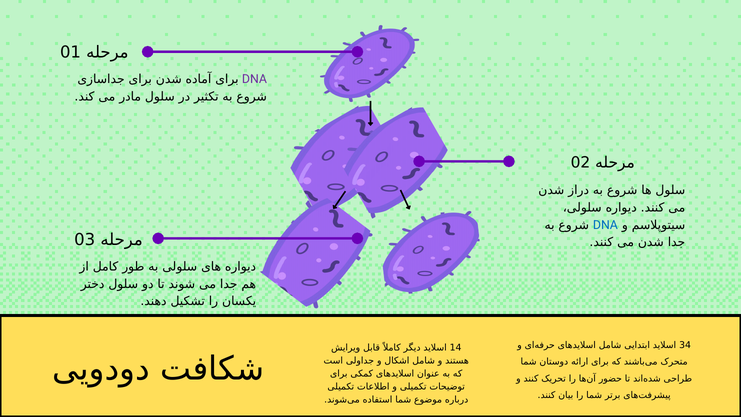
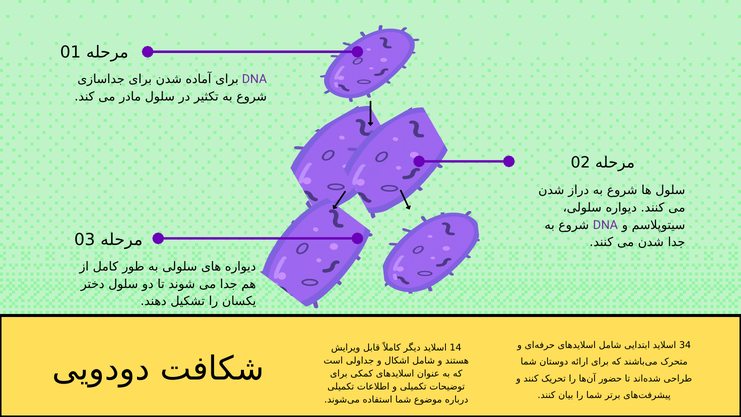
DNA colour: blue -> purple (605, 225)
